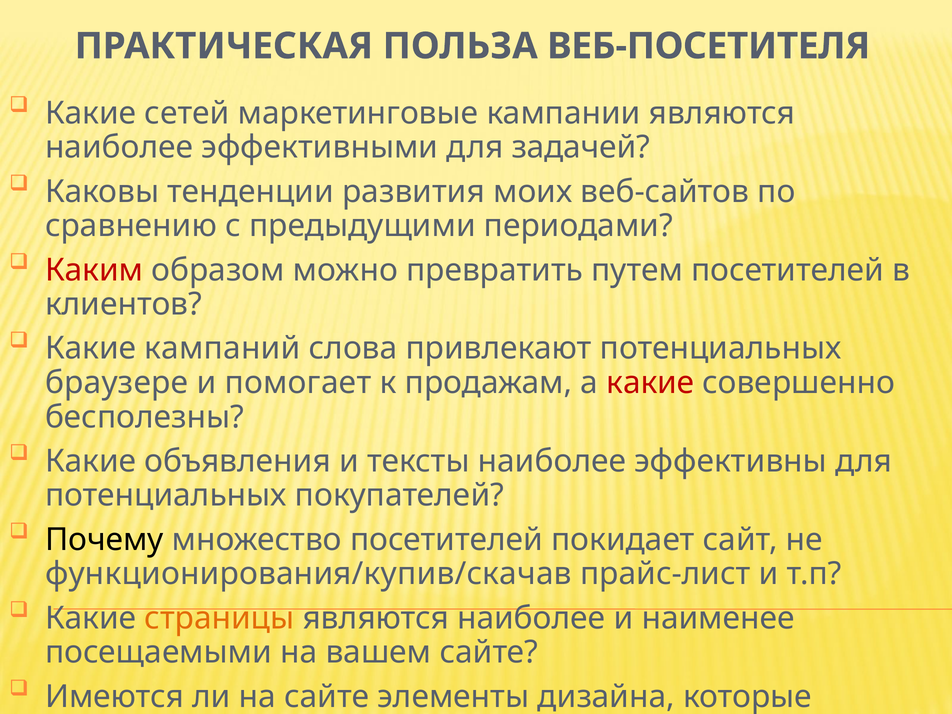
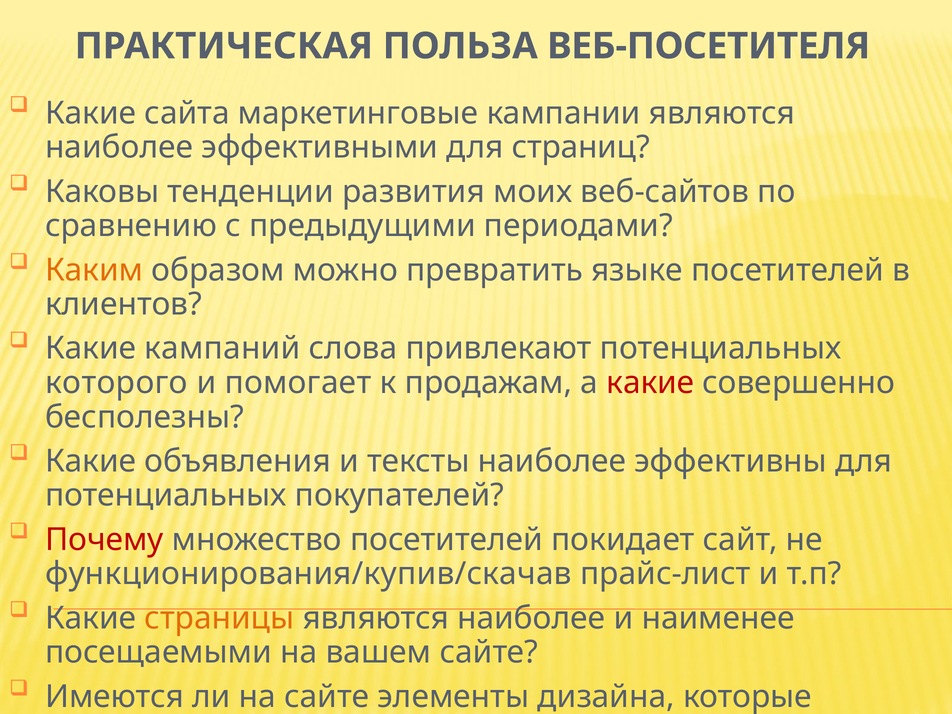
сетей: сетей -> сайта (187, 113)
задачей: задачей -> страниц (581, 147)
Каким colour: red -> orange (94, 270)
путем: путем -> языке (637, 270)
браузере: браузере -> которого (117, 383)
Почему colour: black -> red (104, 540)
